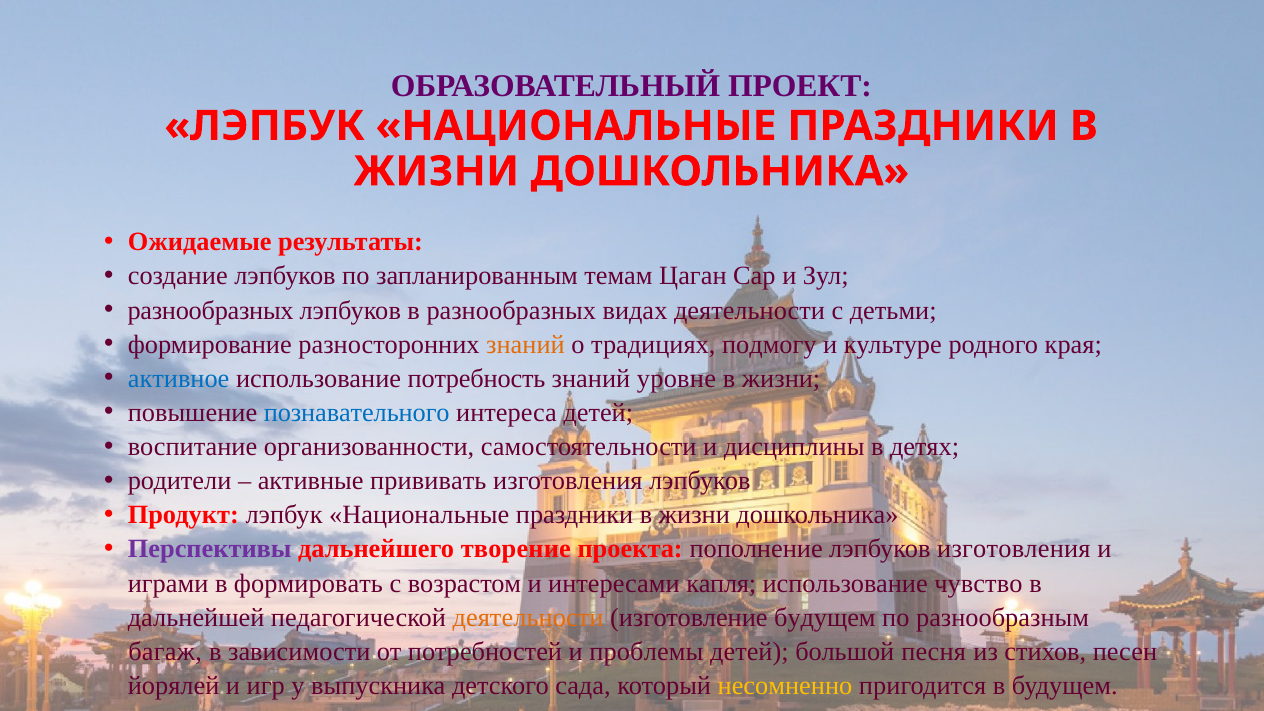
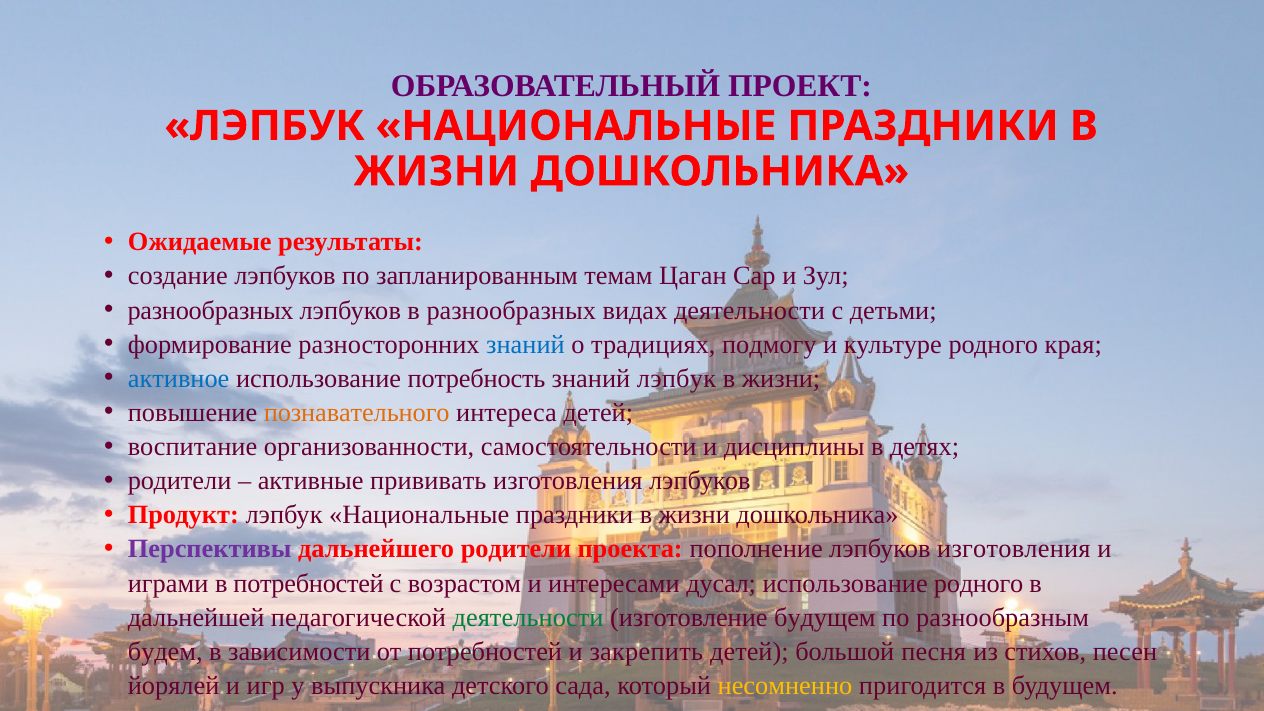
знаний colour: orange -> blue (525, 345)
знаний уровне: уровне -> лэпбук (676, 379)
познавательного colour: blue -> orange (357, 413)
дальнейшего творение: творение -> родители (516, 549)
в формировать: формировать -> потребностей (309, 583)
капля: капля -> дусал (721, 583)
использование чувство: чувство -> родного (979, 583)
деятельности colour: orange -> green (528, 617)
багаж: багаж -> будем (165, 652)
проблемы: проблемы -> закрепить (646, 652)
